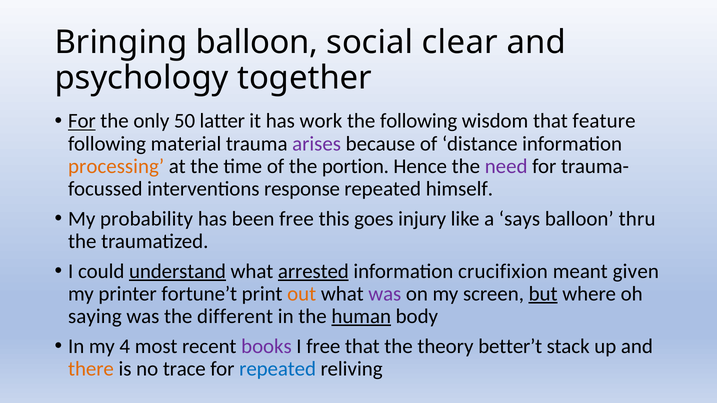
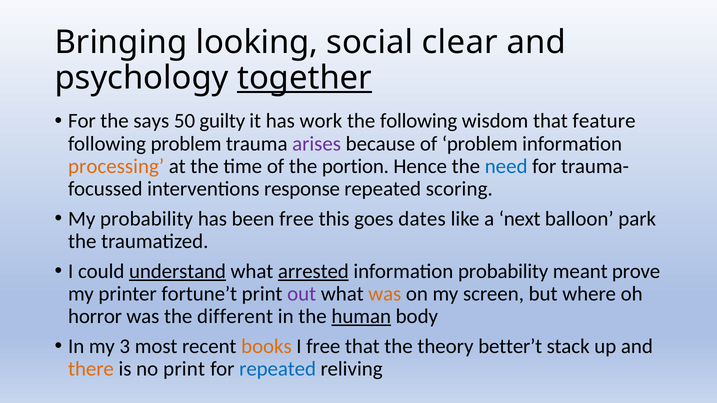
Bringing balloon: balloon -> looking (257, 42)
together underline: none -> present (305, 78)
For underline: present -> none (82, 121)
only: only -> says (151, 121)
latter: latter -> guilty (222, 121)
following material: material -> problem (186, 144)
of distance: distance -> problem (480, 144)
need colour: purple -> blue (506, 166)
himself: himself -> scoring (459, 189)
injury: injury -> dates (422, 219)
says: says -> next (520, 219)
thru: thru -> park (637, 219)
information crucifixion: crucifixion -> probability (503, 271)
given: given -> prove (636, 271)
out colour: orange -> purple (302, 294)
was colour: purple -> orange (385, 294)
but underline: present -> none (543, 294)
saying: saying -> horror (95, 317)
4: 4 -> 3 (125, 347)
books colour: purple -> orange (266, 347)
no trace: trace -> print (184, 369)
